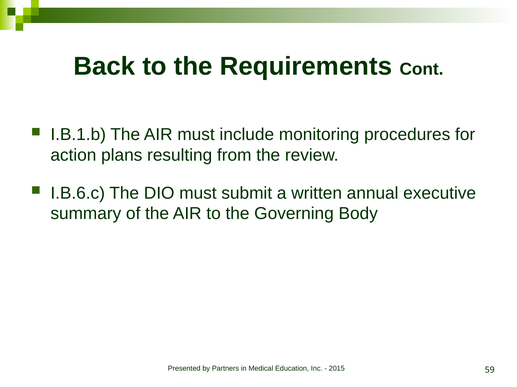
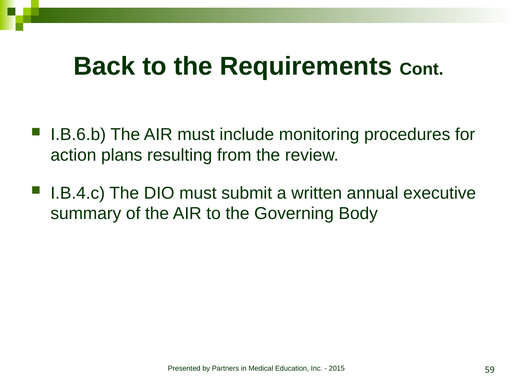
I.B.1.b: I.B.1.b -> I.B.6.b (78, 135)
I.B.6.c: I.B.6.c -> I.B.4.c (78, 193)
